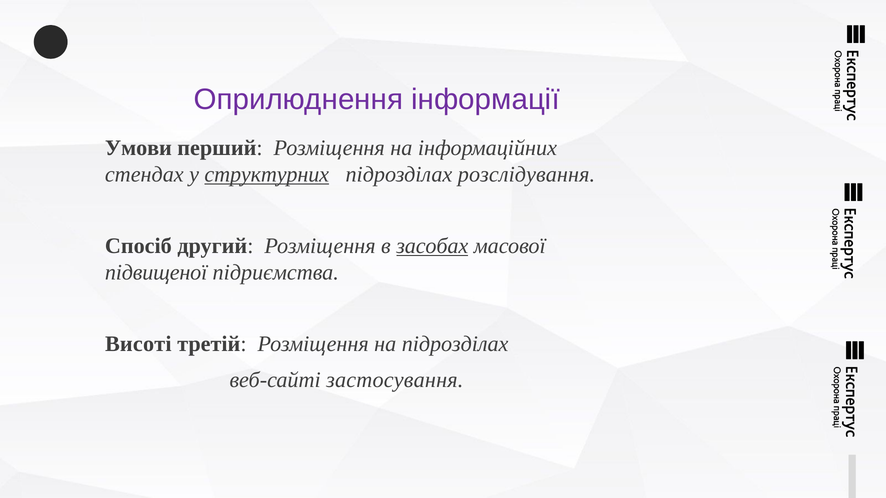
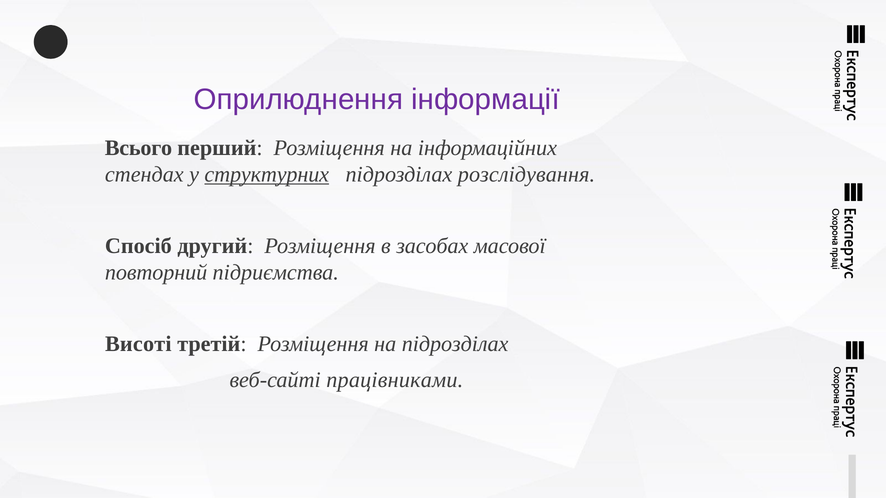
Умови: Умови -> Всього (138, 148)
засобах underline: present -> none (432, 246)
підвищеної: підвищеної -> повторний (156, 273)
застосування: застосування -> працівниками (395, 380)
